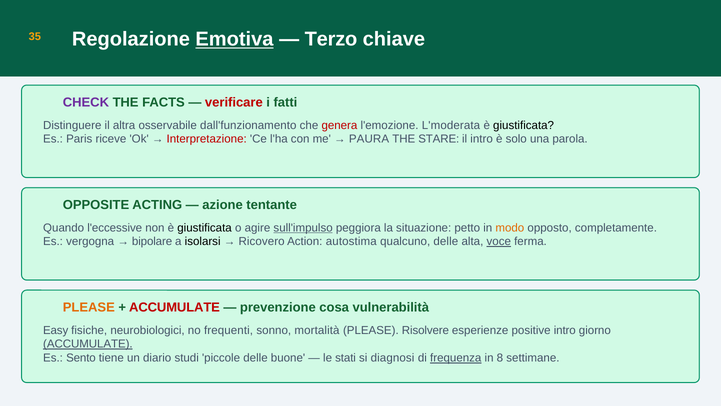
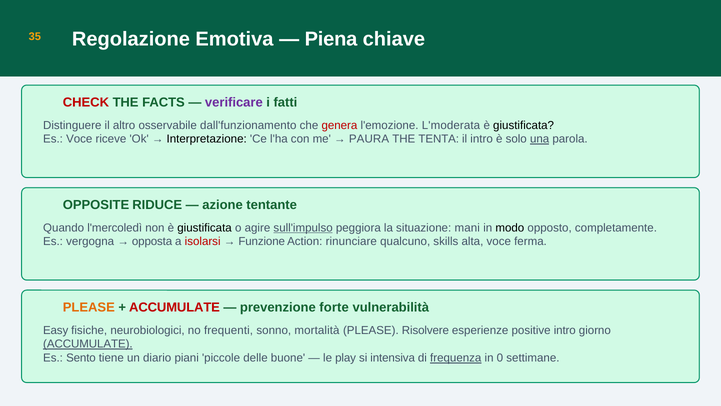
Emotiva underline: present -> none (234, 39)
Terzo: Terzo -> Piena (331, 39)
CHECK colour: purple -> red (86, 103)
verificare colour: red -> purple (234, 103)
altra: altra -> altro (124, 125)
Es Paris: Paris -> Voce (79, 139)
Interpretazione colour: red -> black (207, 139)
STARE: STARE -> TENTA (439, 139)
una underline: none -> present (540, 139)
ACTING: ACTING -> RIDUCE (157, 205)
l'eccessive: l'eccessive -> l'mercoledì (115, 228)
petto: petto -> mani (467, 228)
modo colour: orange -> black (510, 228)
bipolare: bipolare -> opposta (152, 241)
isolarsi colour: black -> red (203, 241)
Ricovero: Ricovero -> Funzione (262, 241)
autostima: autostima -> rinunciare (351, 241)
qualcuno delle: delle -> skills (446, 241)
voce underline: present -> none (499, 241)
cosa: cosa -> forte (334, 307)
studi: studi -> piani (187, 358)
stati: stati -> play (346, 358)
diagnosi: diagnosi -> intensiva (393, 358)
8: 8 -> 0 (500, 358)
